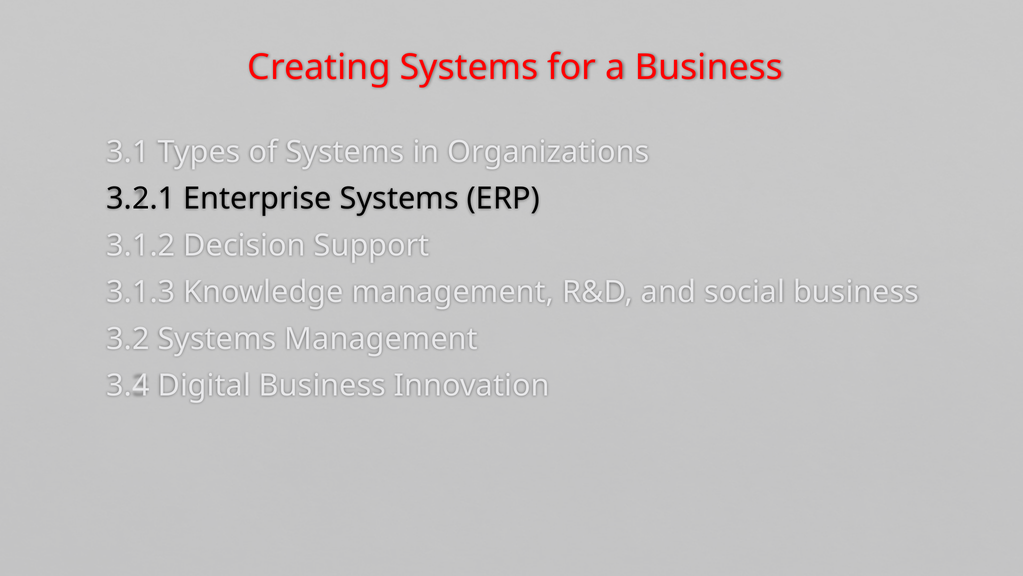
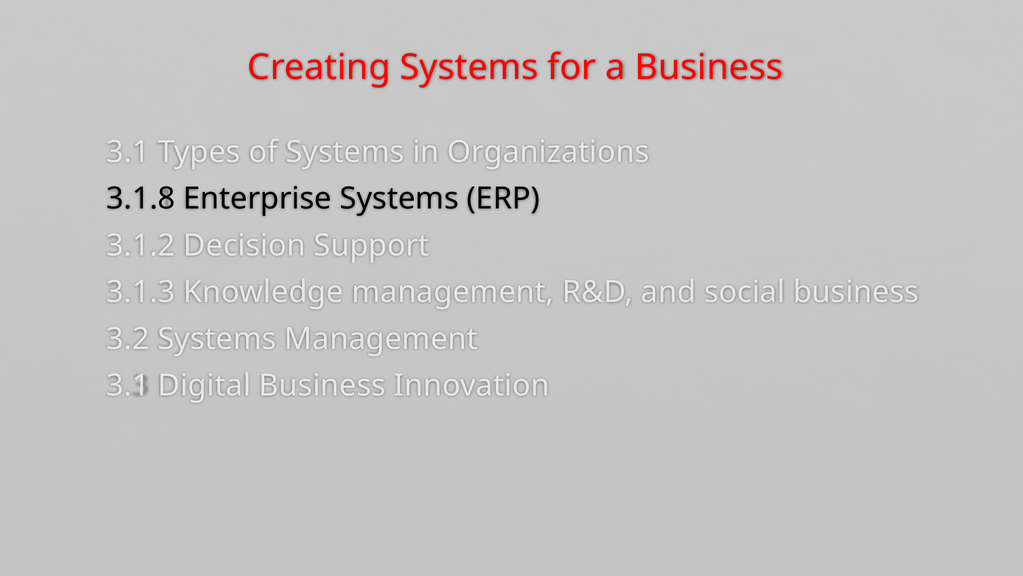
3.2.1: 3.2.1 -> 3.1.8 (141, 199)
3.4: 3.4 -> 3.1 (128, 385)
